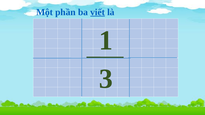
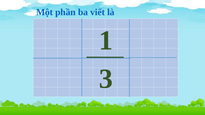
viết underline: present -> none (98, 12)
